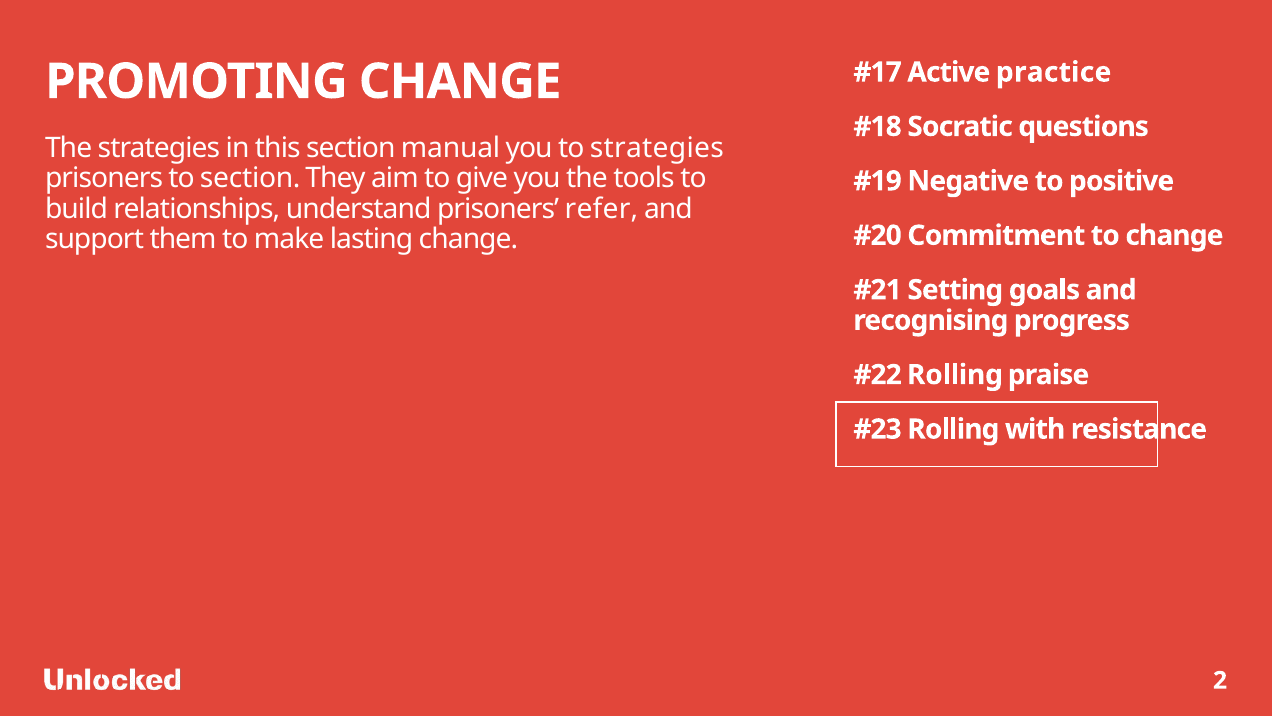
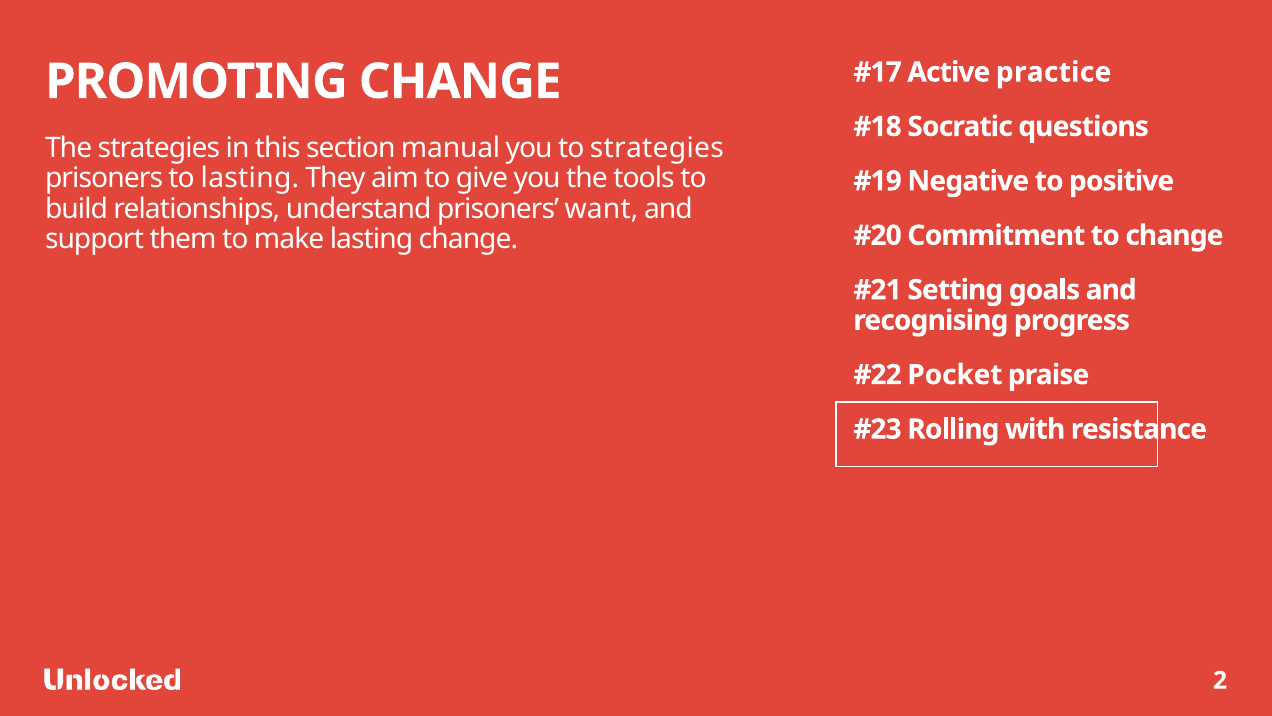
to section: section -> lasting (250, 178)
refer: refer -> want (602, 209)
Rolling: Rolling -> Pocket (955, 375)
